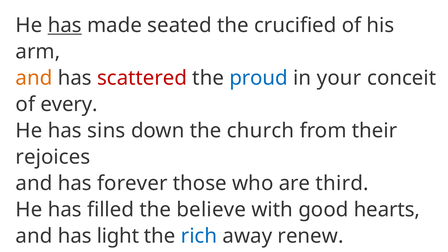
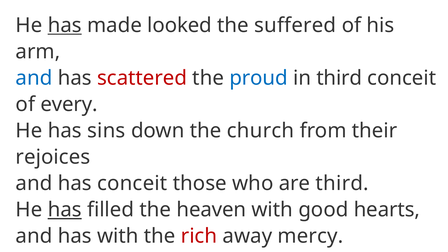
seated: seated -> looked (180, 25)
crucified: crucified -> suffered (295, 25)
and colour: orange -> blue (34, 78)
in your: your -> third (339, 78)
has forever: forever -> conceit (132, 183)
has underline: none -> present (65, 210)
believe: believe -> heaven (211, 210)
has light: light -> with (118, 236)
rich colour: blue -> red (199, 236)
renew: renew -> mercy (310, 236)
